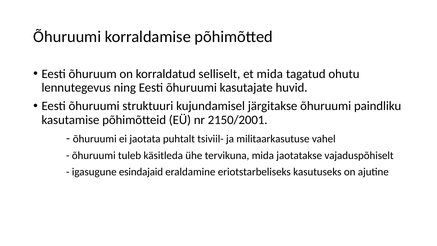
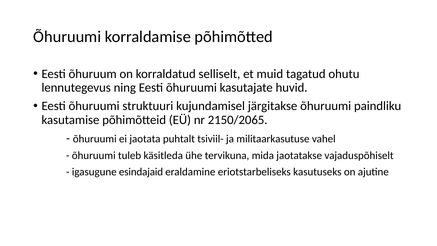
et mida: mida -> muid (270, 74)
2150/2001: 2150/2001 -> 2150/2065 (238, 120)
